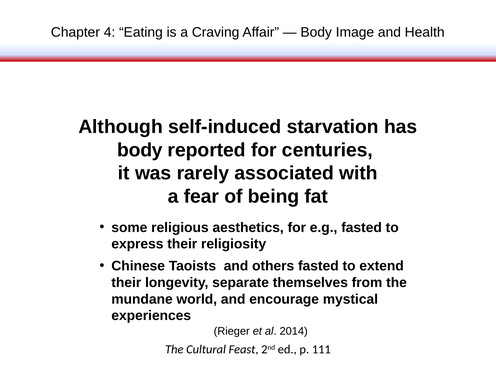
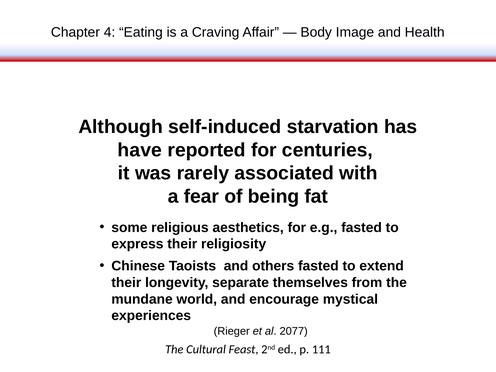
body: body -> have (140, 150)
2014: 2014 -> 2077 (294, 331)
